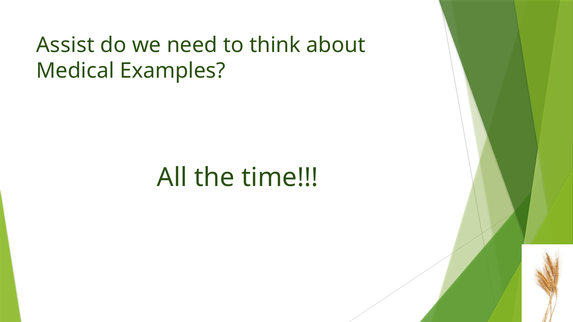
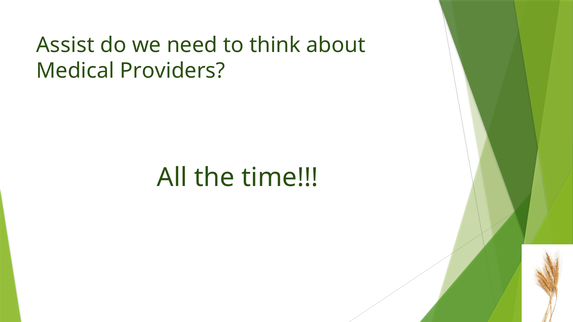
Examples: Examples -> Providers (173, 71)
